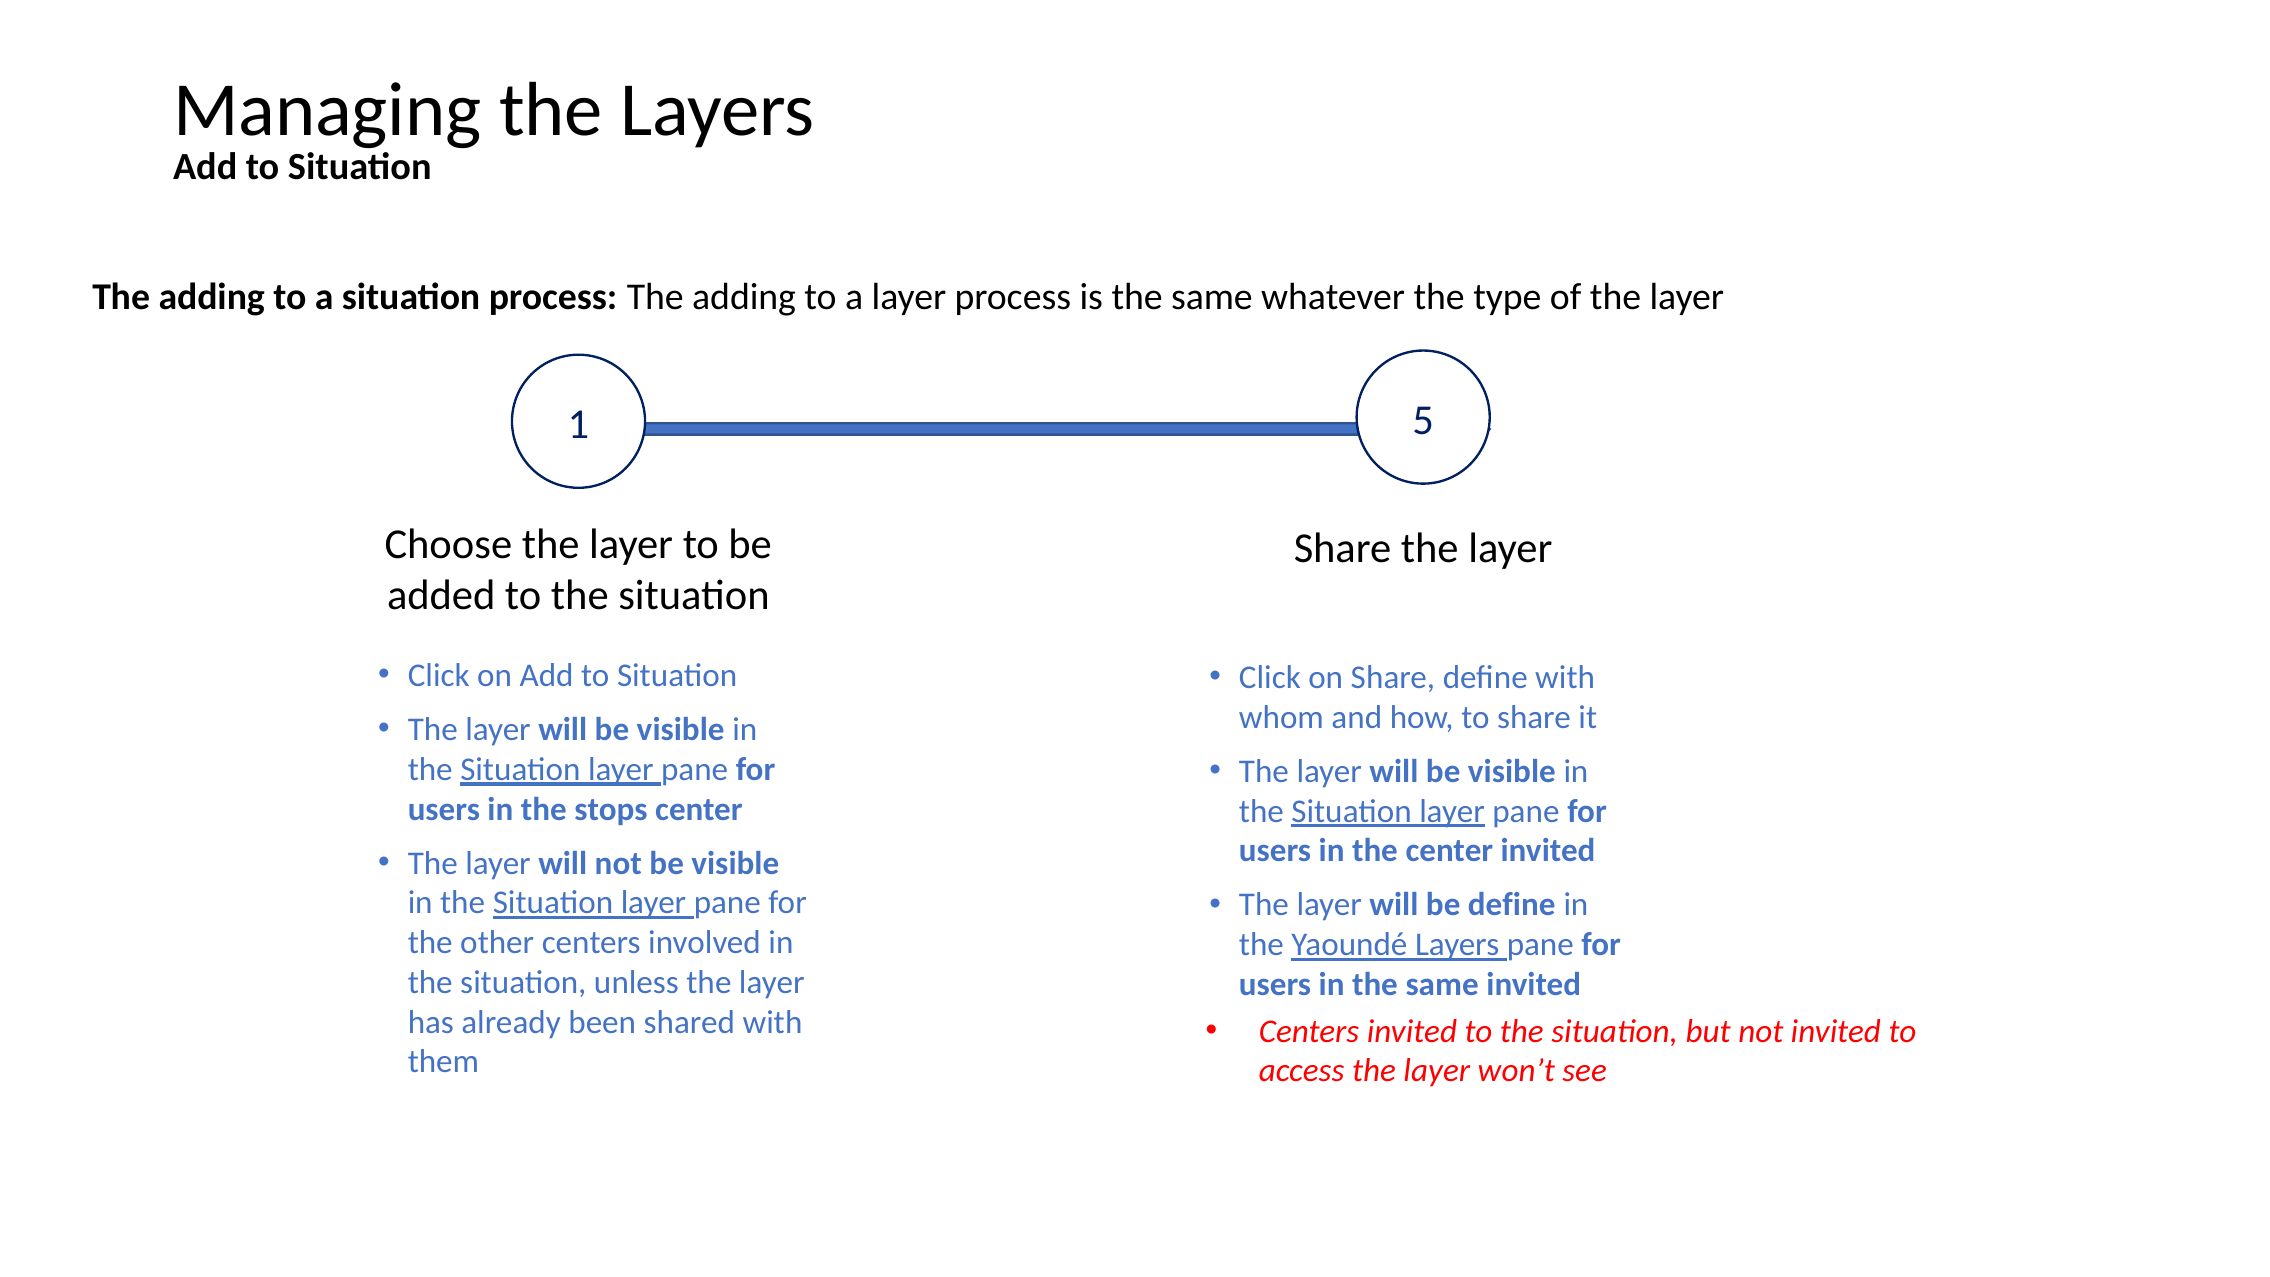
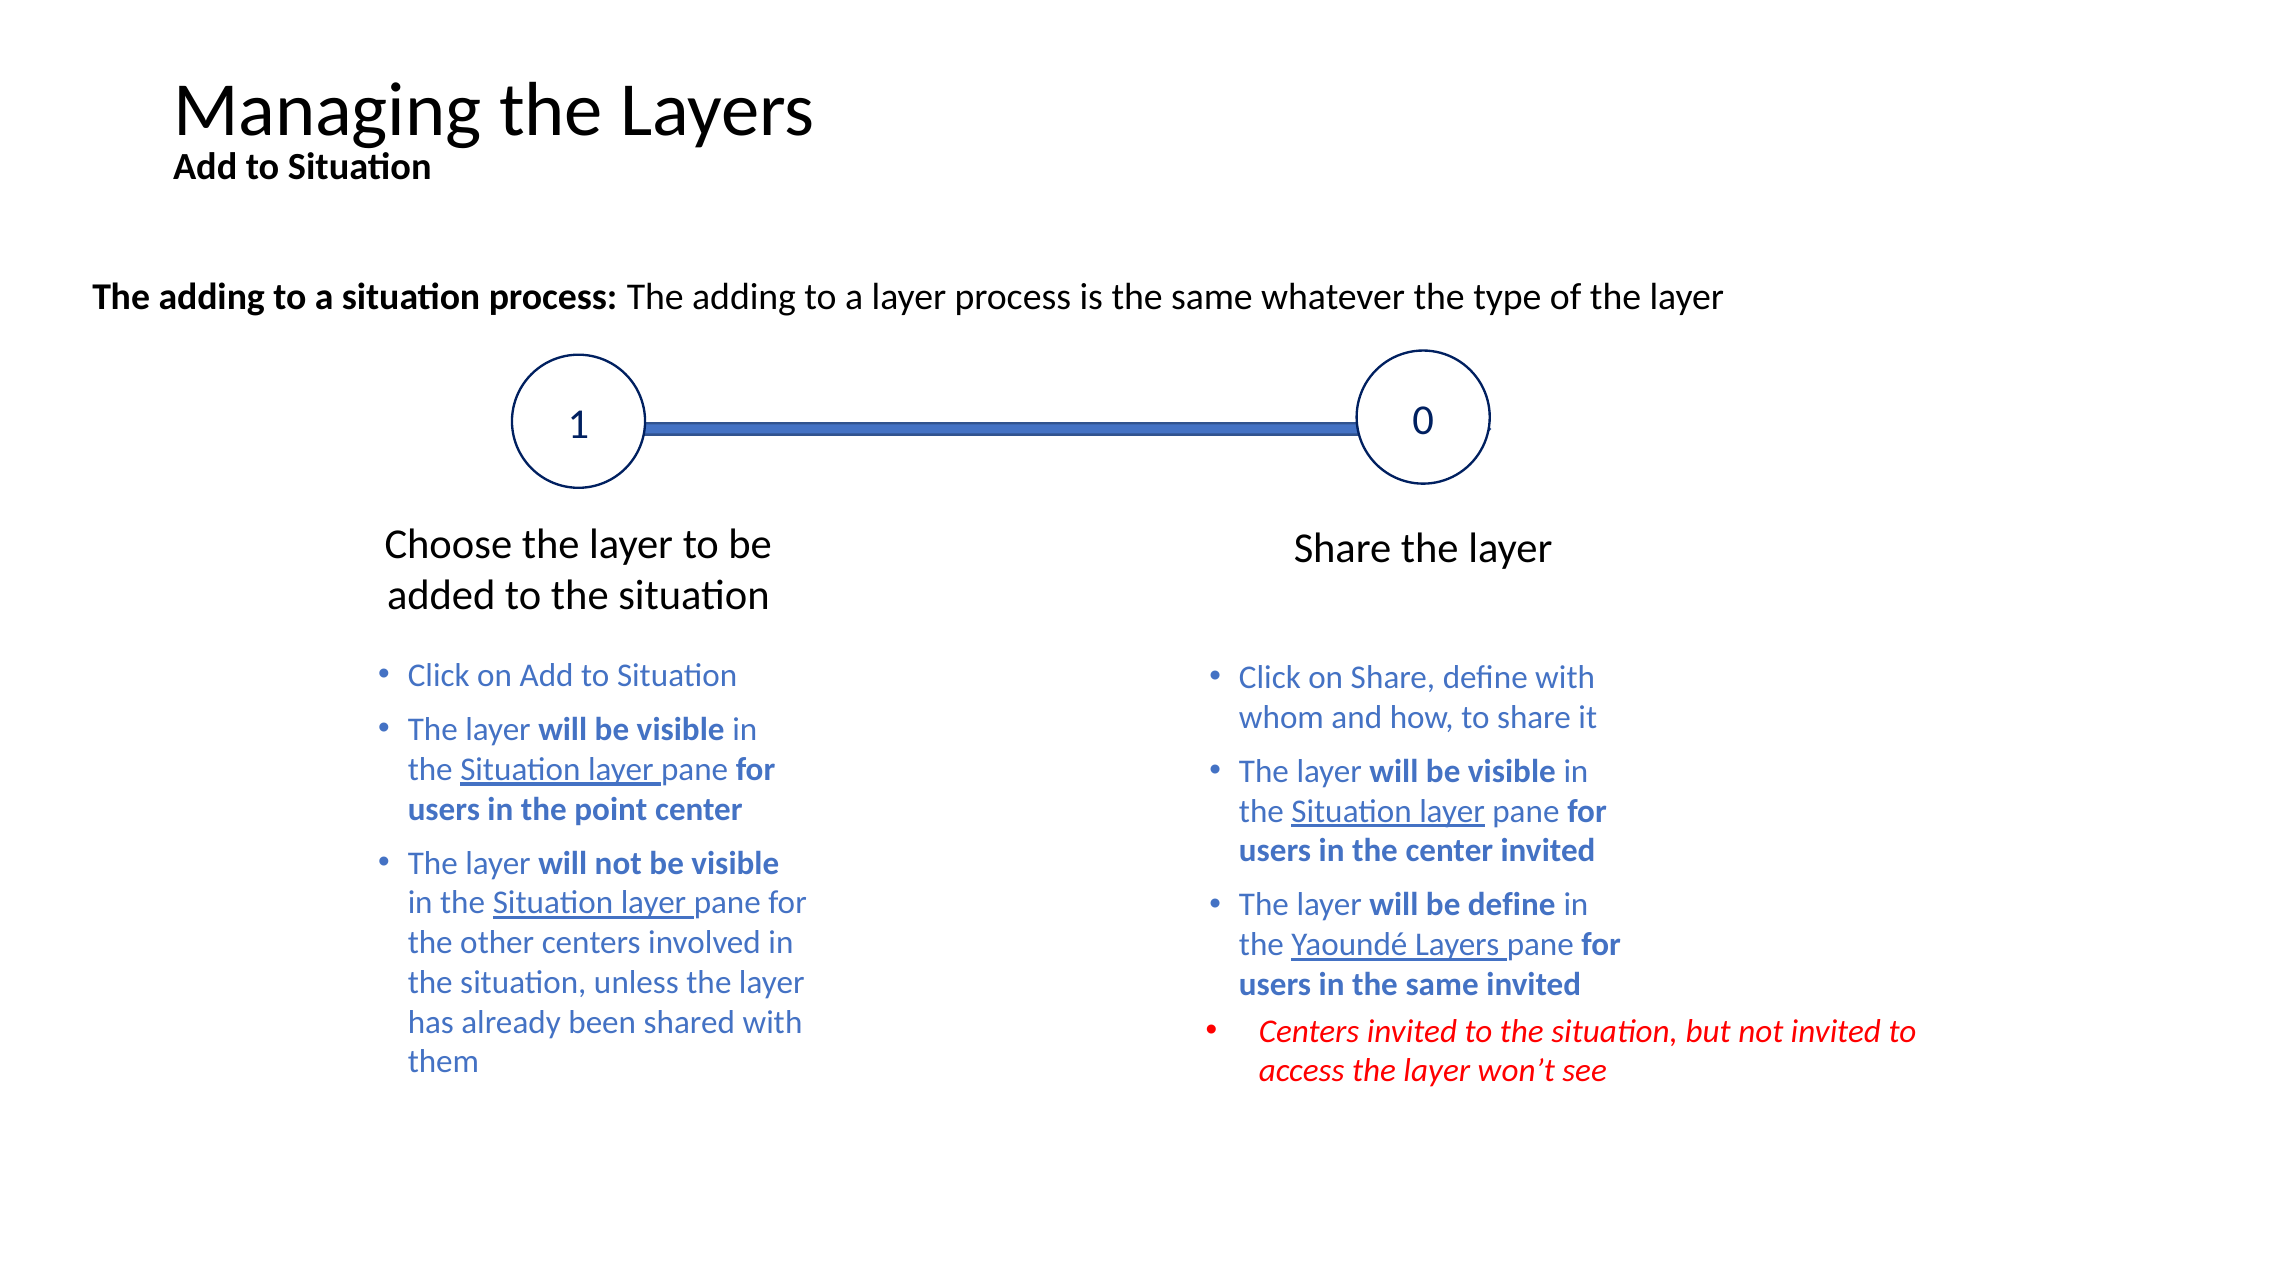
5: 5 -> 0 (1423, 420)
stops: stops -> point (611, 809)
